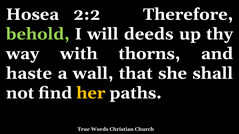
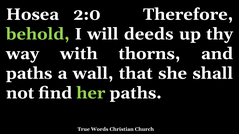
2:2: 2:2 -> 2:0 (87, 14)
haste: haste -> paths (29, 74)
her colour: yellow -> light green (91, 93)
